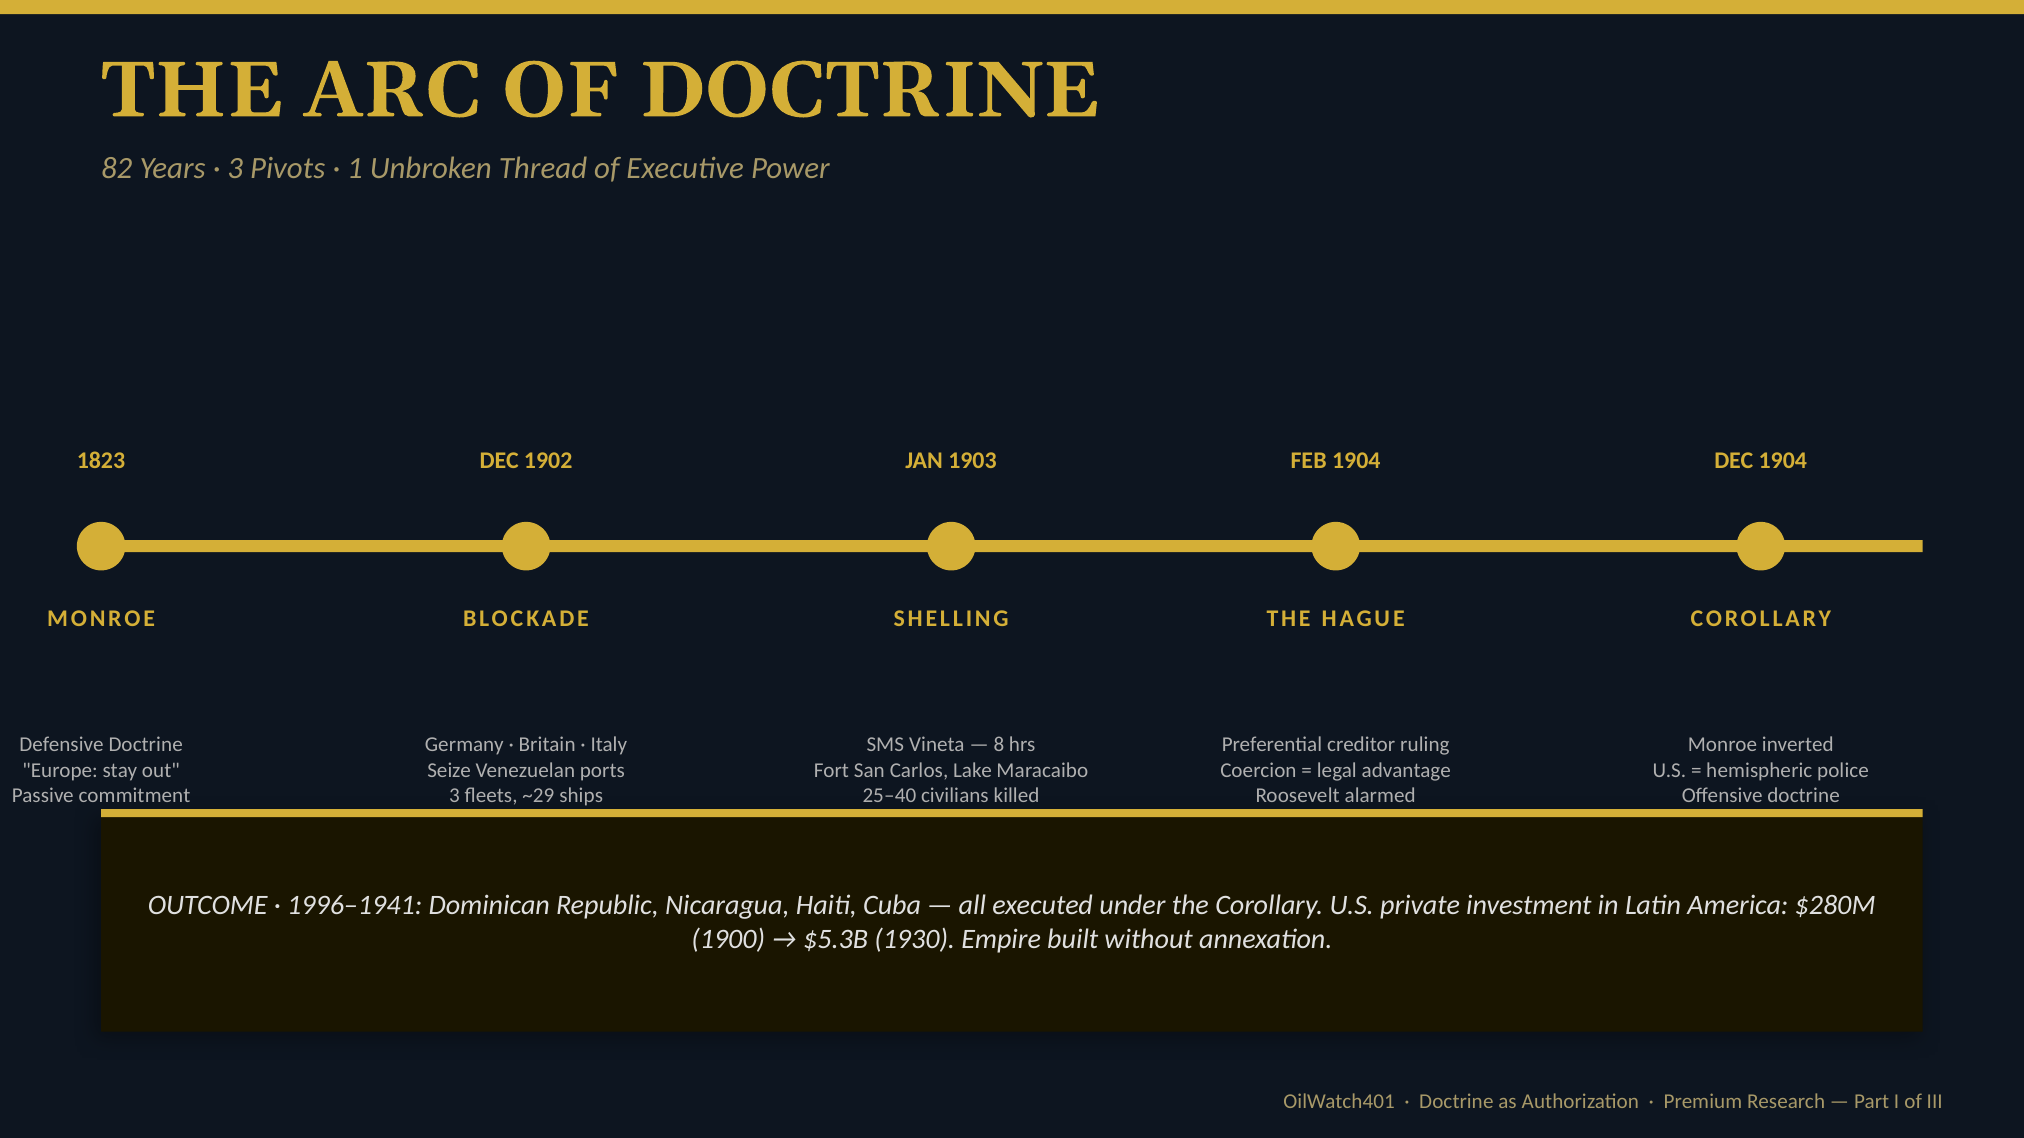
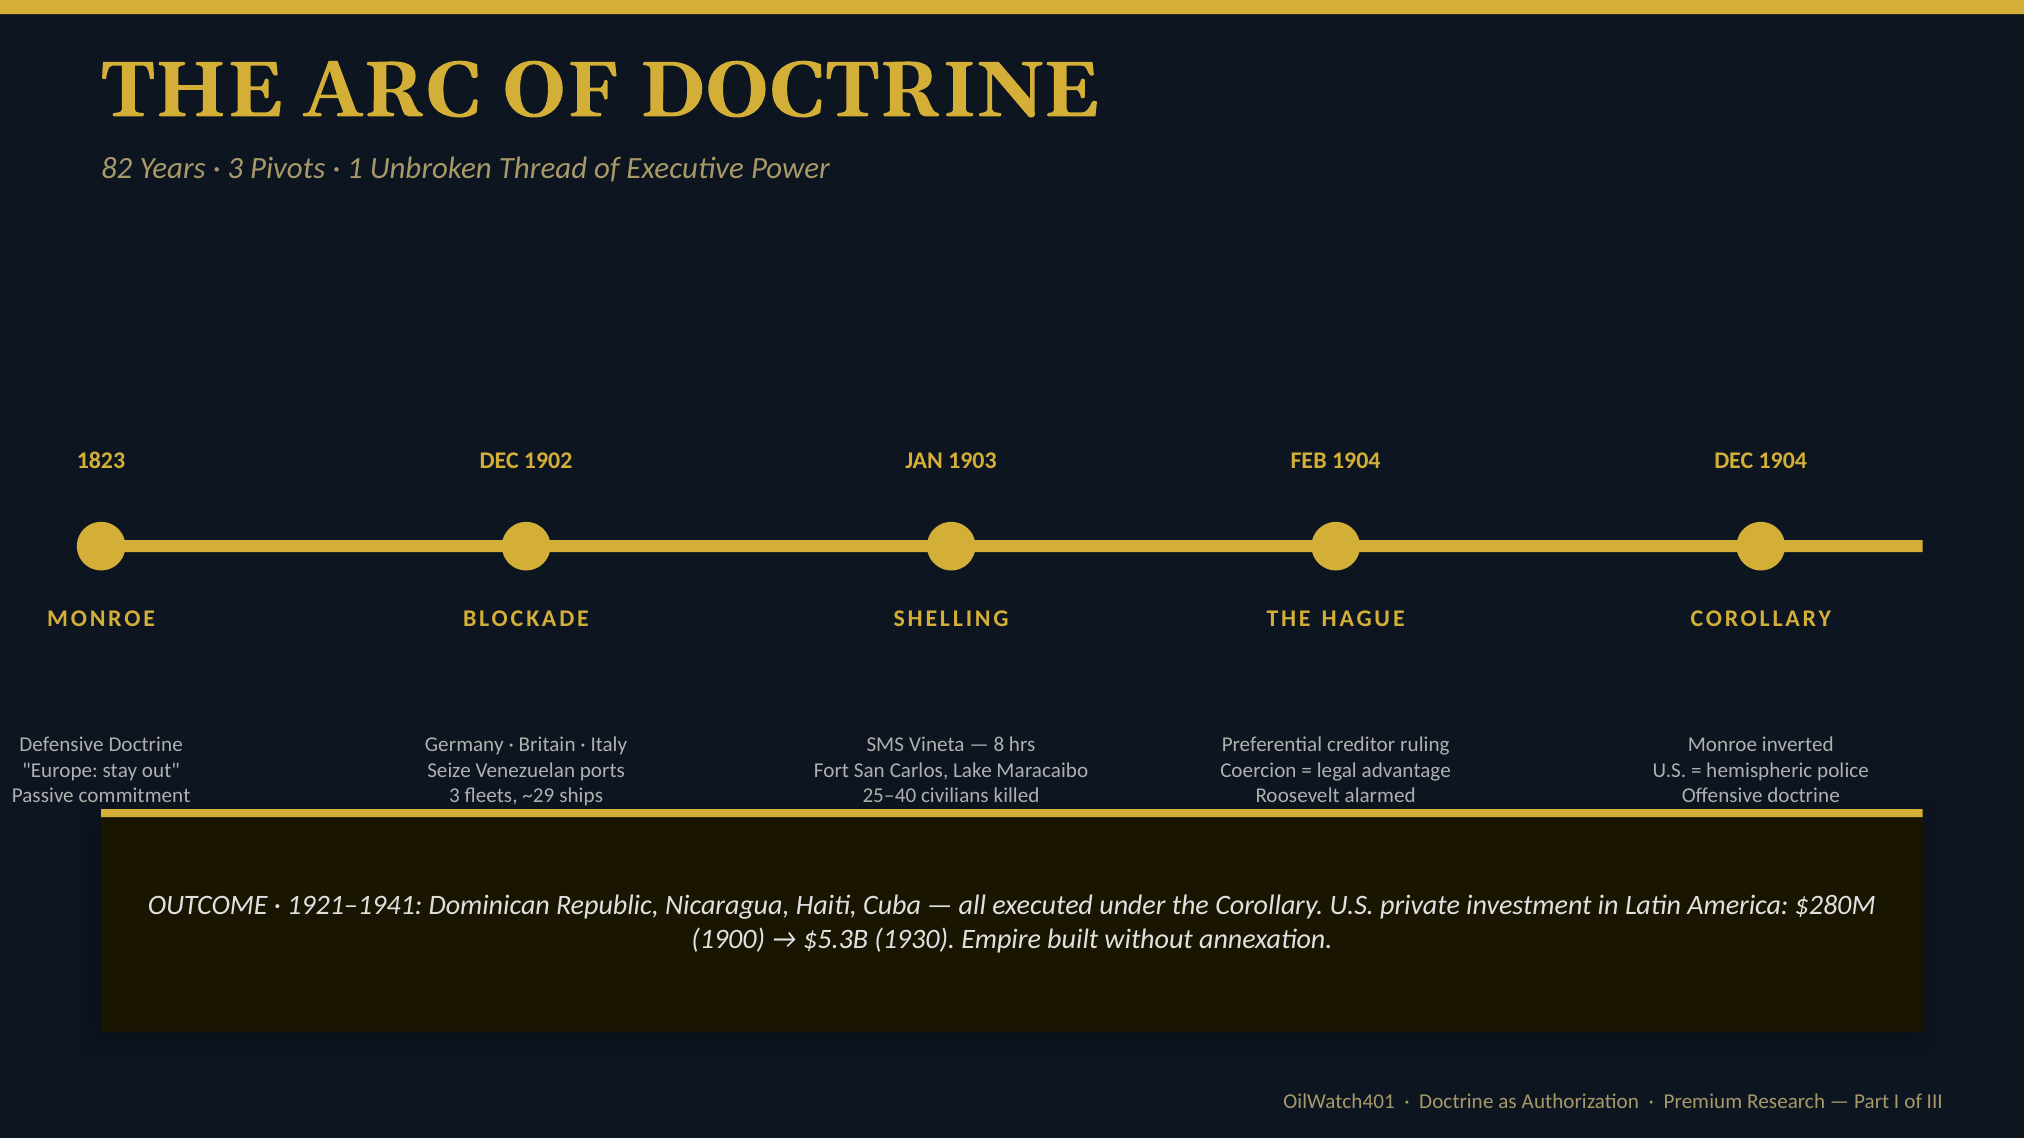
1996–1941: 1996–1941 -> 1921–1941 (355, 906)
